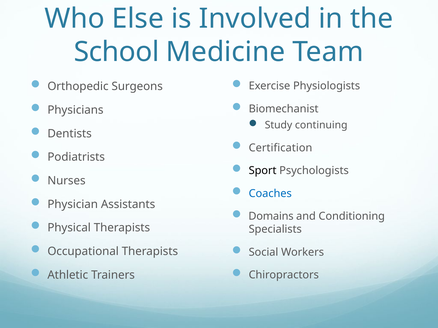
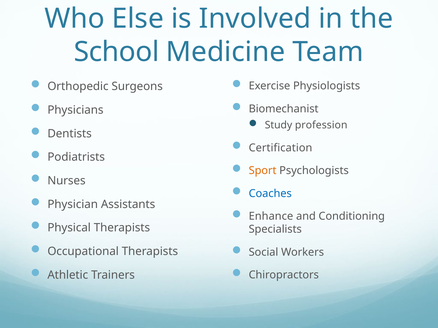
continuing: continuing -> profession (321, 125)
Sport colour: black -> orange (263, 171)
Domains: Domains -> Enhance (271, 217)
